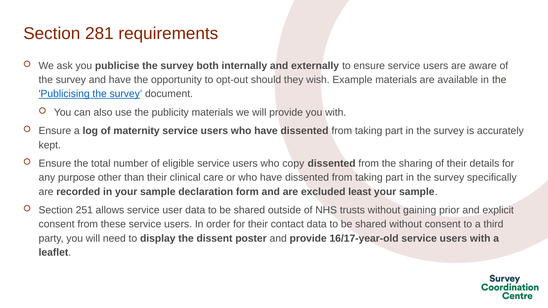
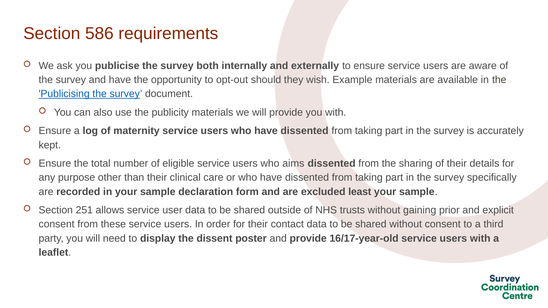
281: 281 -> 586 (99, 33)
copy: copy -> aims (293, 164)
